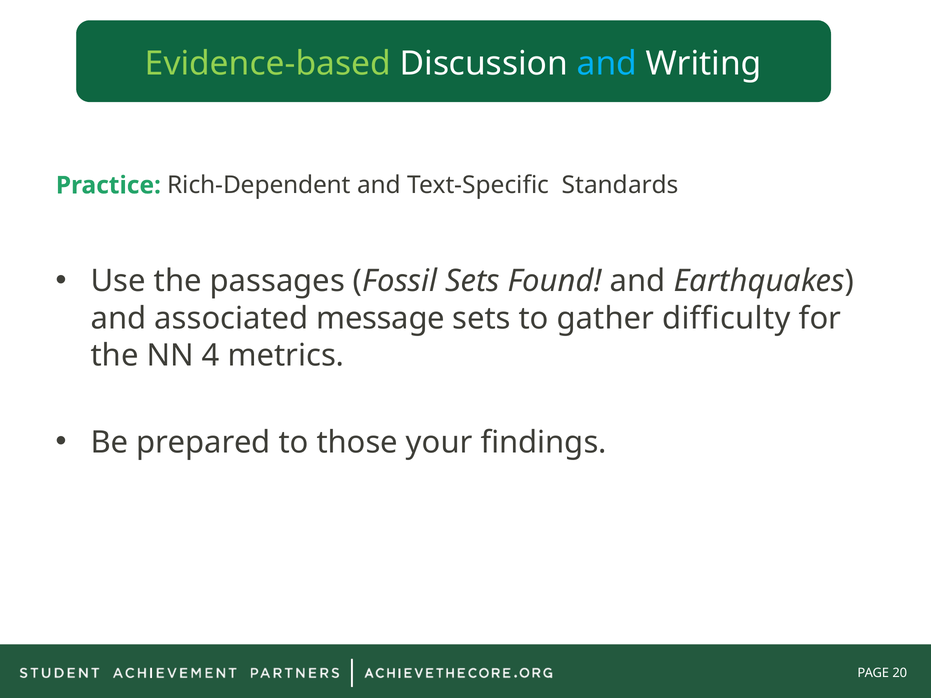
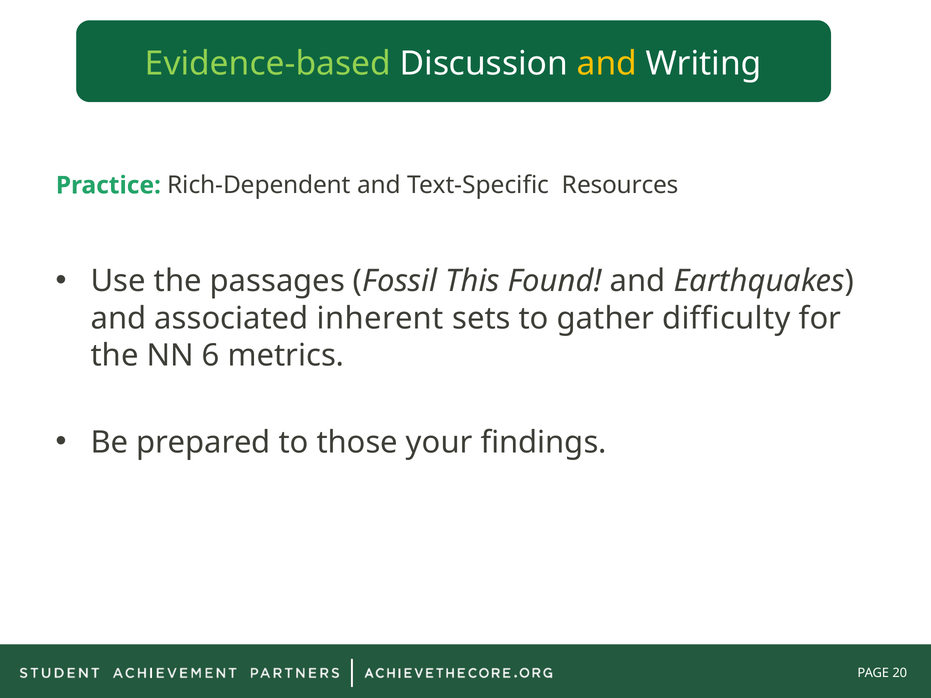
and colour: light blue -> yellow (607, 64)
Standards: Standards -> Resources (620, 185)
Fossil Sets: Sets -> This (473, 281)
message: message -> inherent (380, 318)
4: 4 -> 6 (211, 356)
